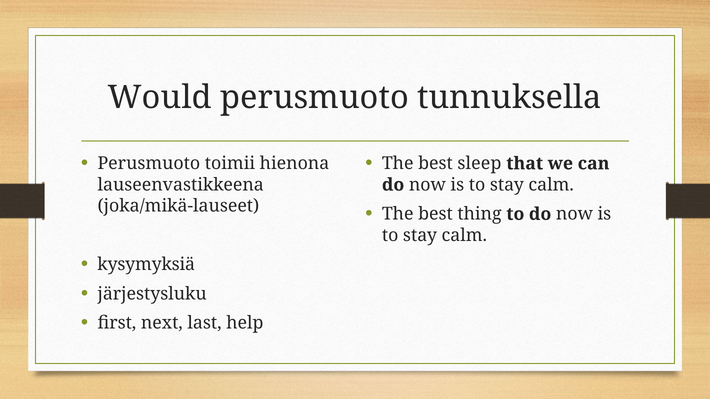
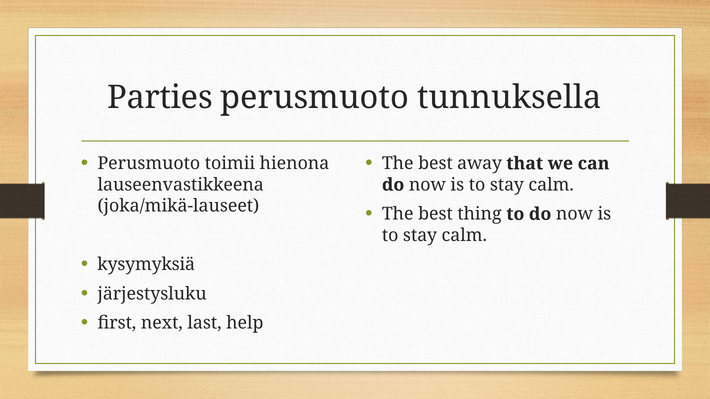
Would: Would -> Parties (160, 97)
sleep: sleep -> away (480, 164)
